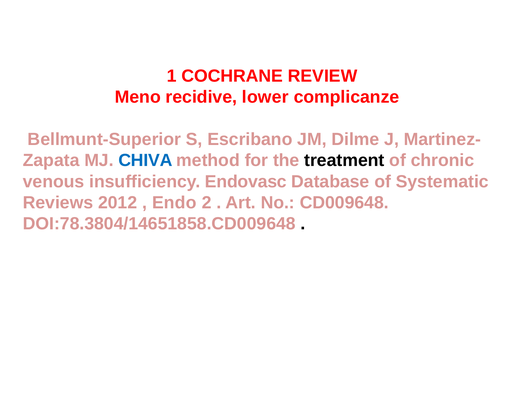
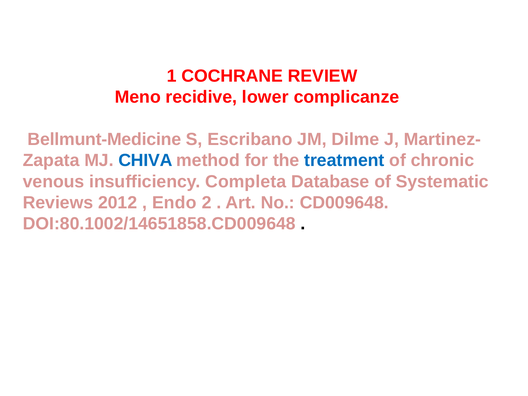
Bellmunt-Superior: Bellmunt-Superior -> Bellmunt-Medicine (104, 139)
treatment colour: black -> blue (344, 160)
Endovasc: Endovasc -> Completa (246, 182)
DOI:78.3804/14651858.CD009648: DOI:78.3804/14651858.CD009648 -> DOI:80.1002/14651858.CD009648 (159, 224)
